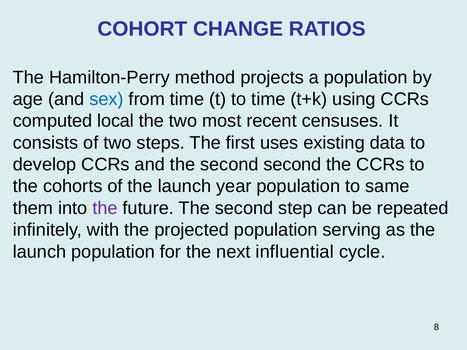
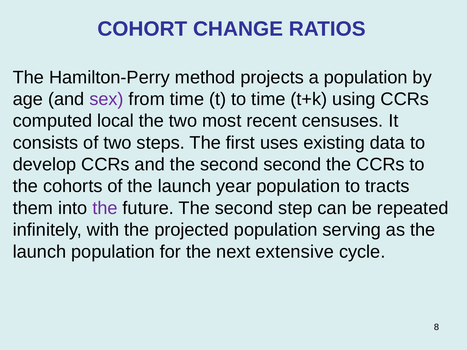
sex colour: blue -> purple (107, 99)
same: same -> tracts (387, 186)
influential: influential -> extensive (295, 252)
